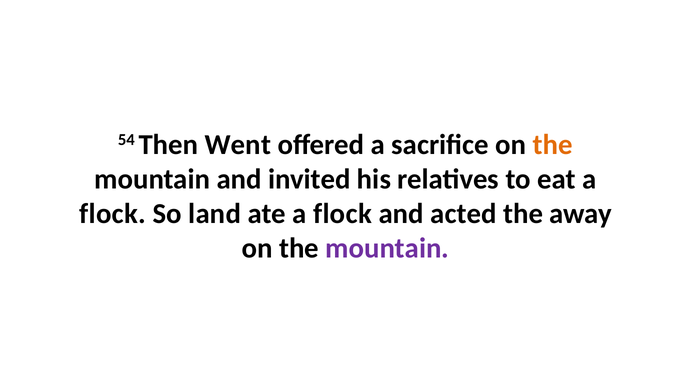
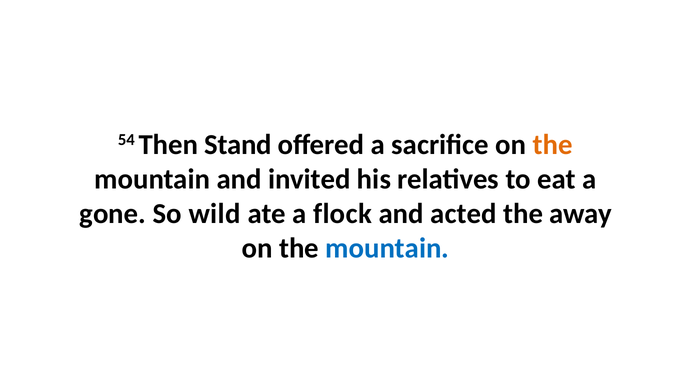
Went: Went -> Stand (238, 145)
flock: flock -> gone (113, 214)
land: land -> wild (215, 214)
mountain colour: purple -> blue (387, 248)
